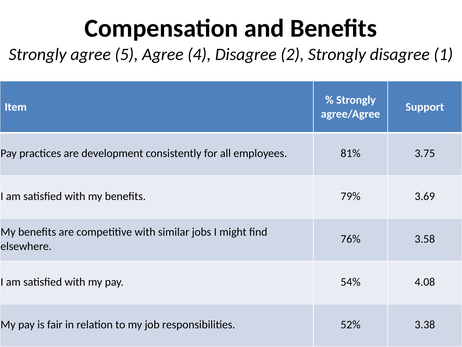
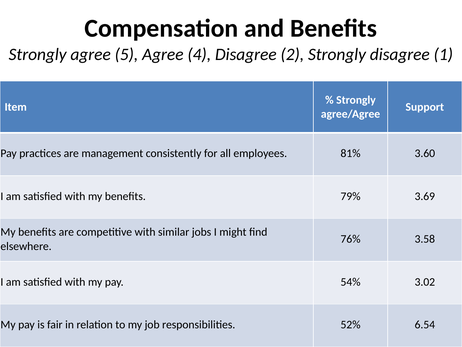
development: development -> management (112, 153)
3.75: 3.75 -> 3.60 (425, 153)
4.08: 4.08 -> 3.02 (425, 282)
3.38: 3.38 -> 6.54 (425, 324)
